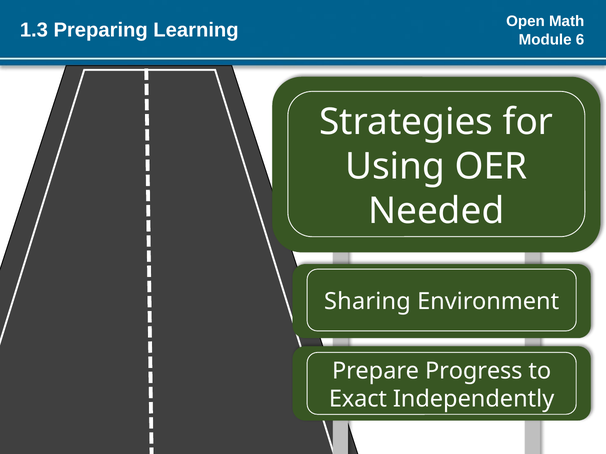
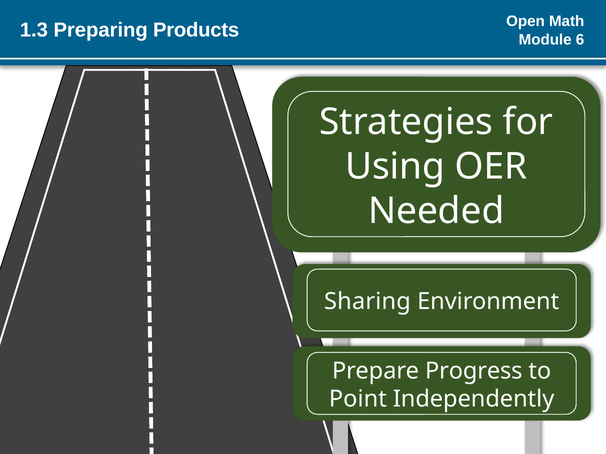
Learning: Learning -> Products (196, 30)
Exact: Exact -> Point (358, 400)
